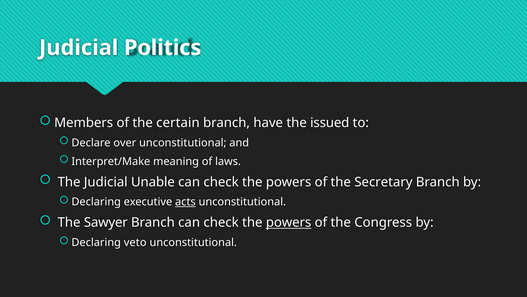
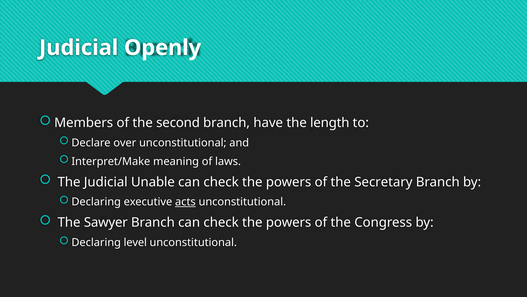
Politics: Politics -> Openly (163, 48)
certain: certain -> second (178, 123)
issued: issued -> length (330, 123)
powers underline: present -> none (289, 222)
veto: veto -> level (135, 242)
